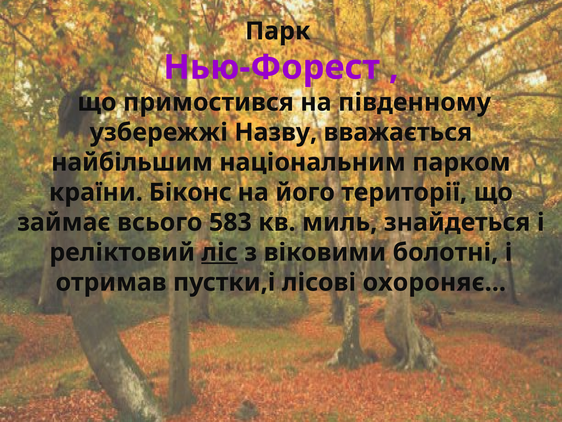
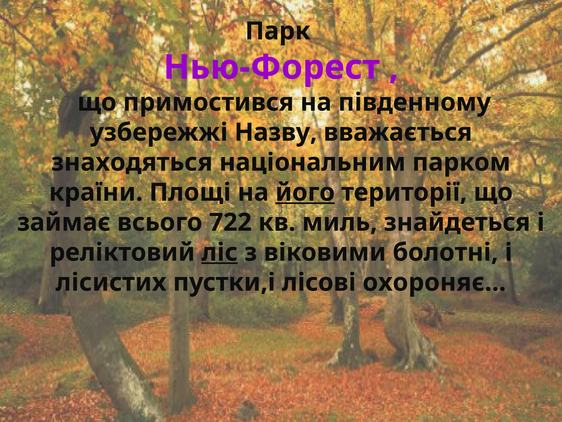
найбільшим: найбільшим -> знаходяться (132, 162)
Біконс: Біконс -> Площі (190, 192)
його underline: none -> present (305, 192)
583: 583 -> 722 (230, 222)
отримав: отримав -> лісистих (111, 282)
